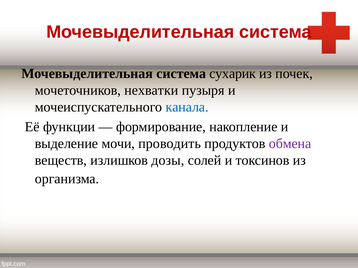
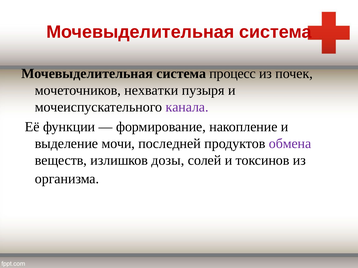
сухарик: сухарик -> процесс (233, 74)
канала colour: blue -> purple (187, 107)
проводить: проводить -> последней (170, 144)
